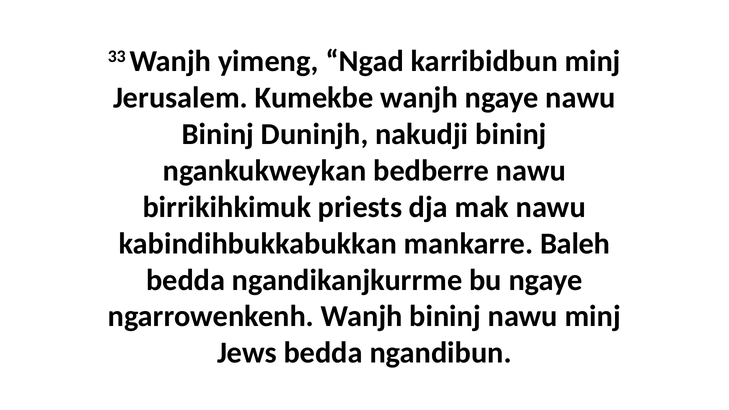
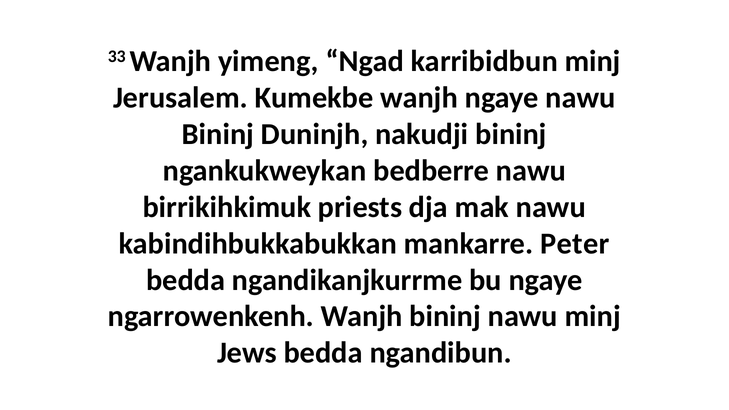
Baleh: Baleh -> Peter (575, 244)
